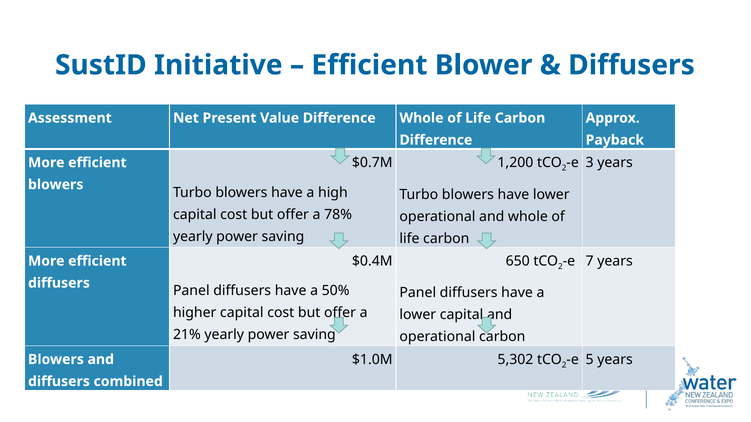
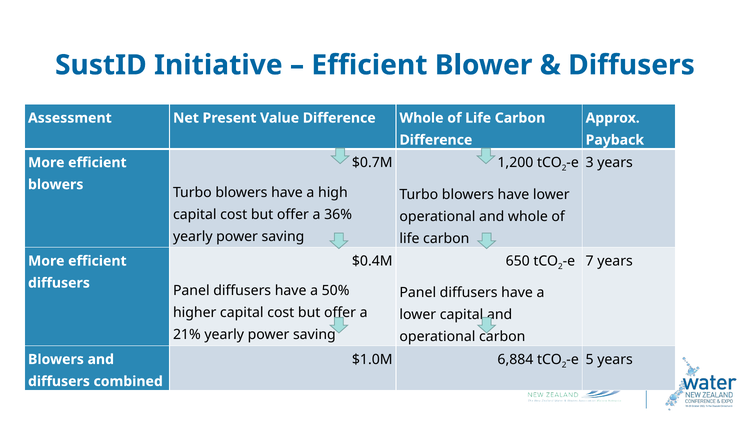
78%: 78% -> 36% (338, 215)
5,302: 5,302 -> 6,884 (515, 360)
